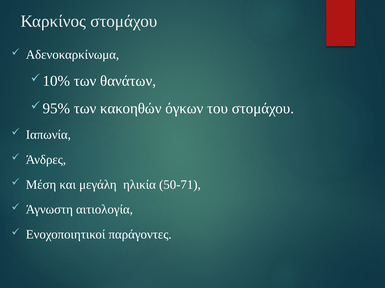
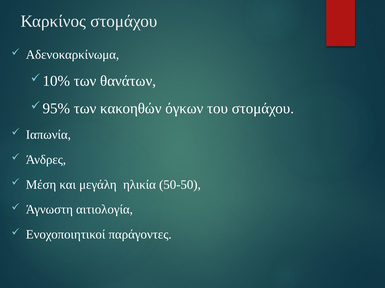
50-71: 50-71 -> 50-50 (180, 185)
